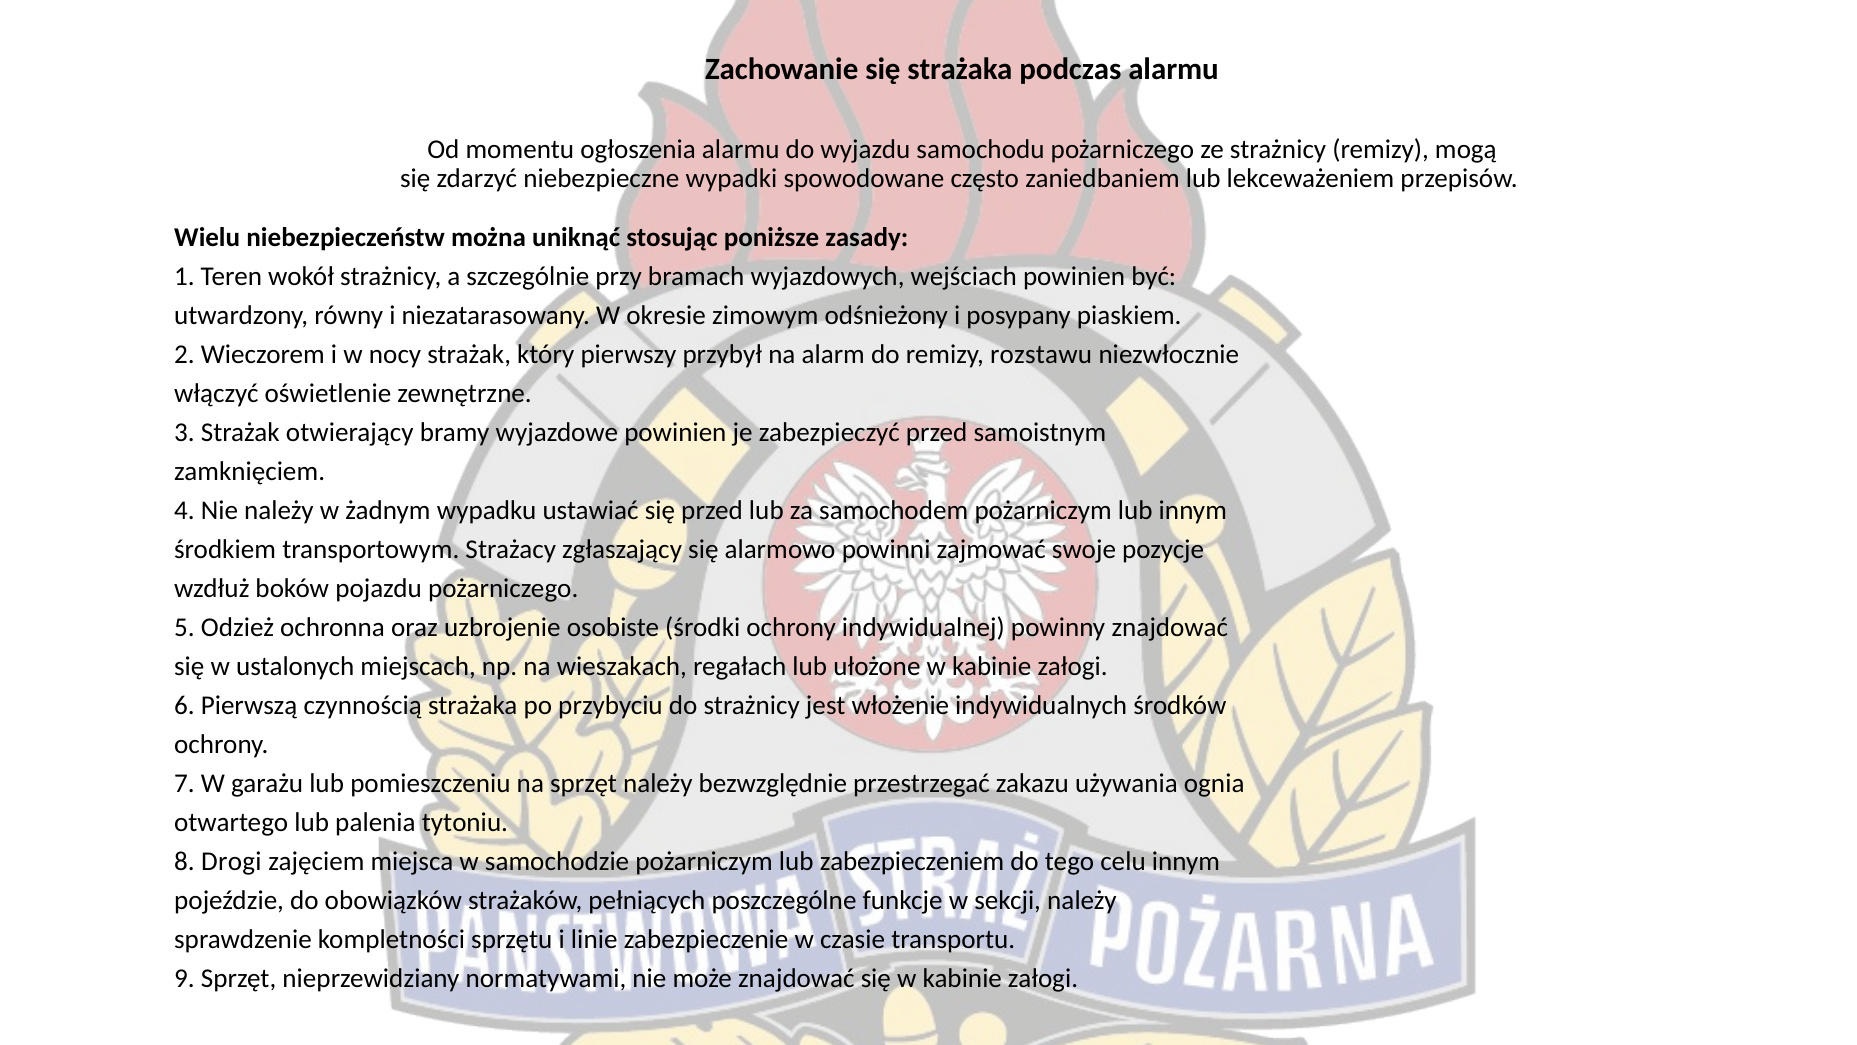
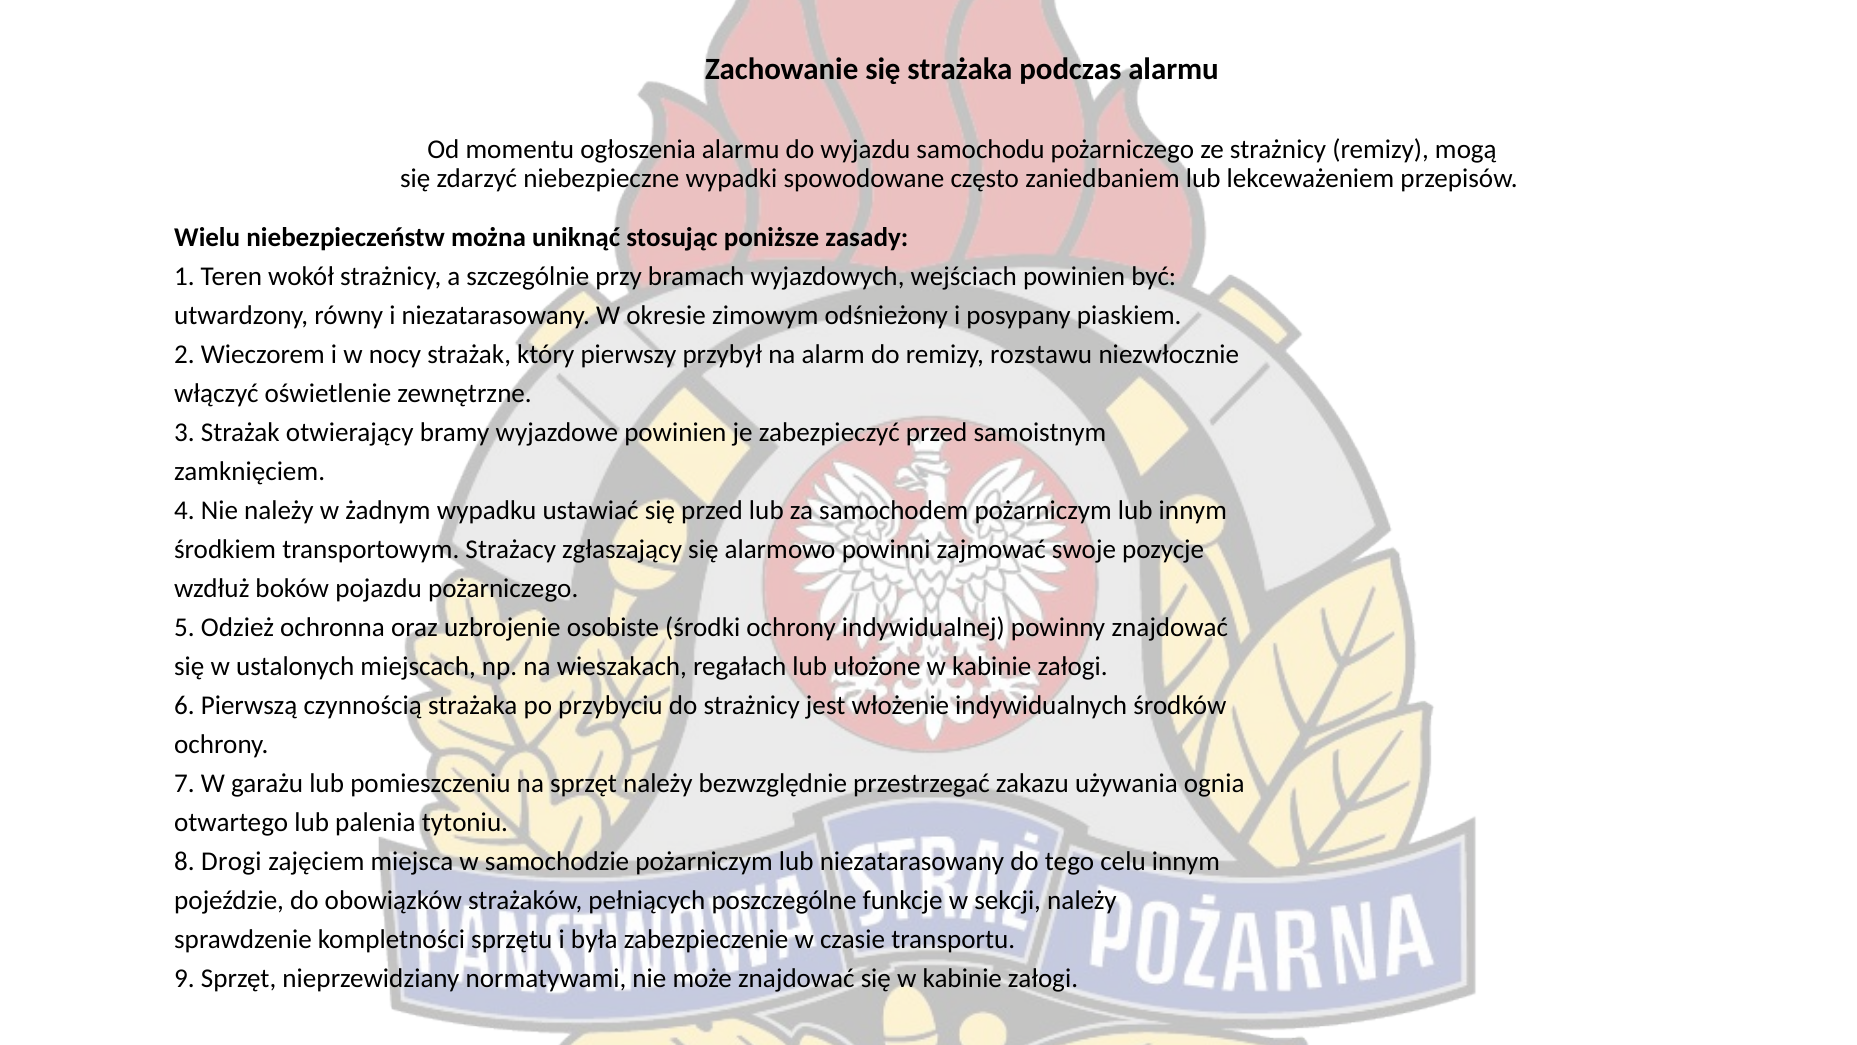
lub zabezpieczeniem: zabezpieczeniem -> niezatarasowany (912, 861)
linie: linie -> była (594, 939)
